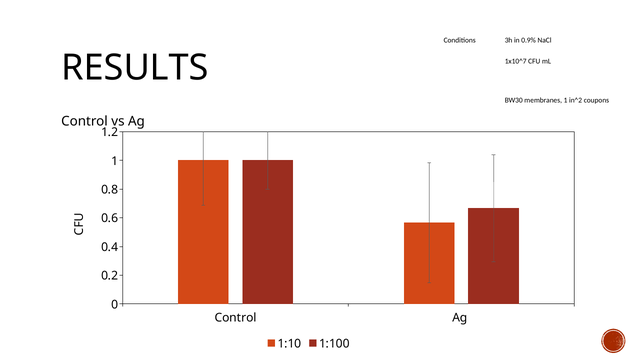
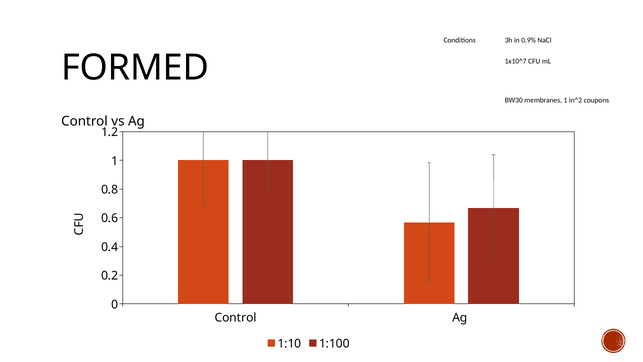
RESULTS: RESULTS -> FORMED (135, 68)
